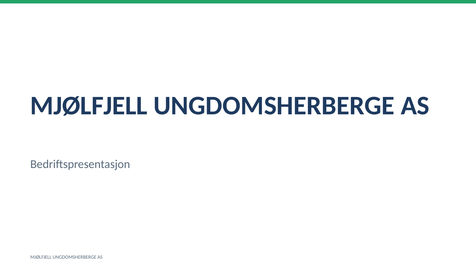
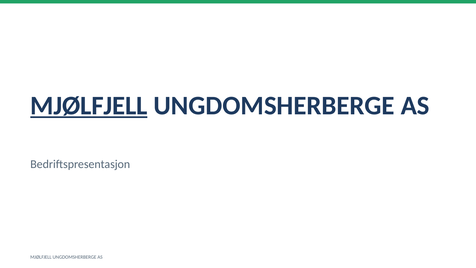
MJØLFJELL underline: none -> present (89, 106)
